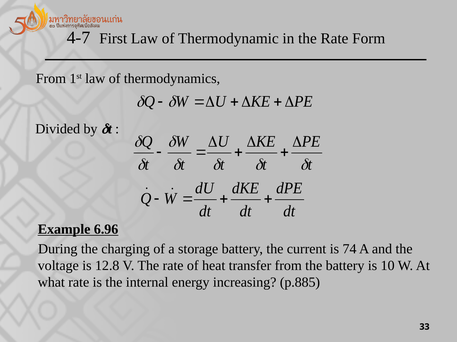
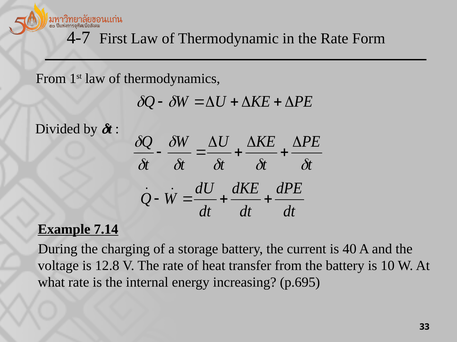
6.96: 6.96 -> 7.14 (106, 230)
74: 74 -> 40 (350, 249)
p.885: p.885 -> p.695 (300, 283)
